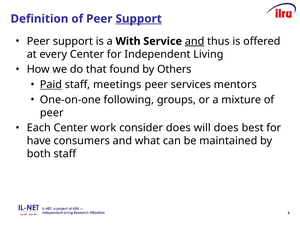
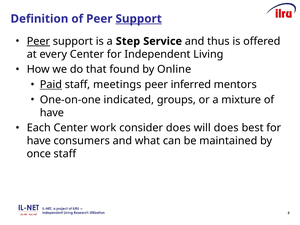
Peer underline: none -> present (38, 41)
With: With -> Step (128, 41)
and underline: present -> none (195, 41)
Others: Others -> Online (174, 69)
services: services -> inferred (191, 85)
following: following -> indicated (129, 100)
peer: peer -> have (52, 113)
both: both -> once (39, 154)
